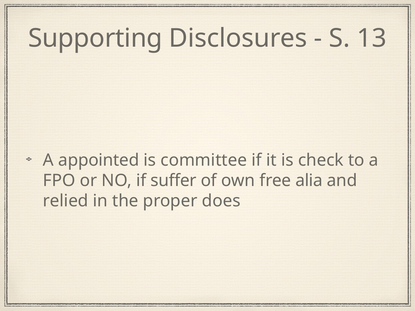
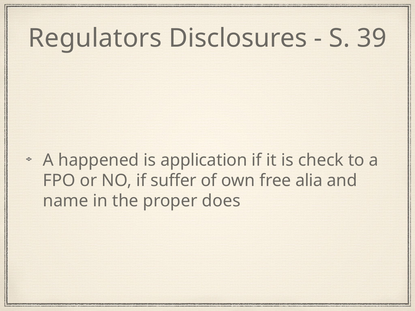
Supporting: Supporting -> Regulators (95, 38)
13: 13 -> 39 (372, 38)
appointed: appointed -> happened (99, 160)
committee: committee -> application (204, 160)
relied: relied -> name (66, 201)
